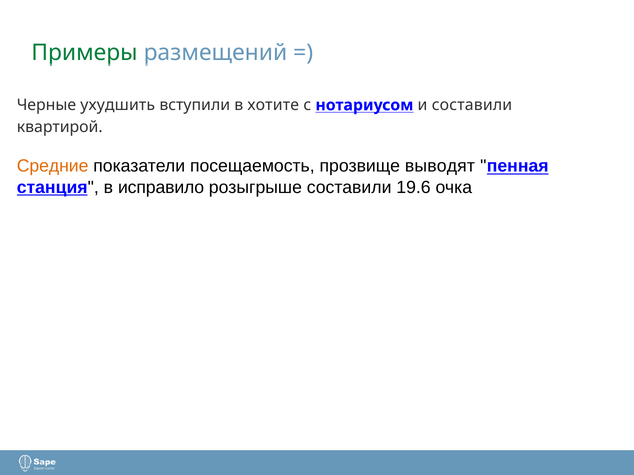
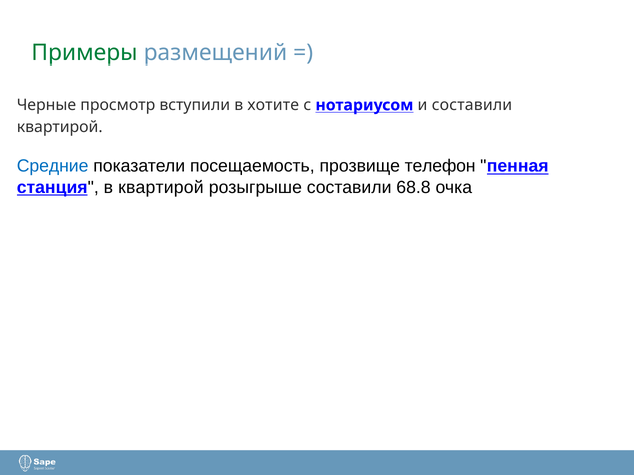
ухудшить: ухудшить -> просмотр (118, 105)
Средние colour: orange -> blue (53, 166)
выводят: выводят -> телефон (440, 166)
в исправило: исправило -> квартирой (161, 187)
19.6: 19.6 -> 68.8 (413, 187)
